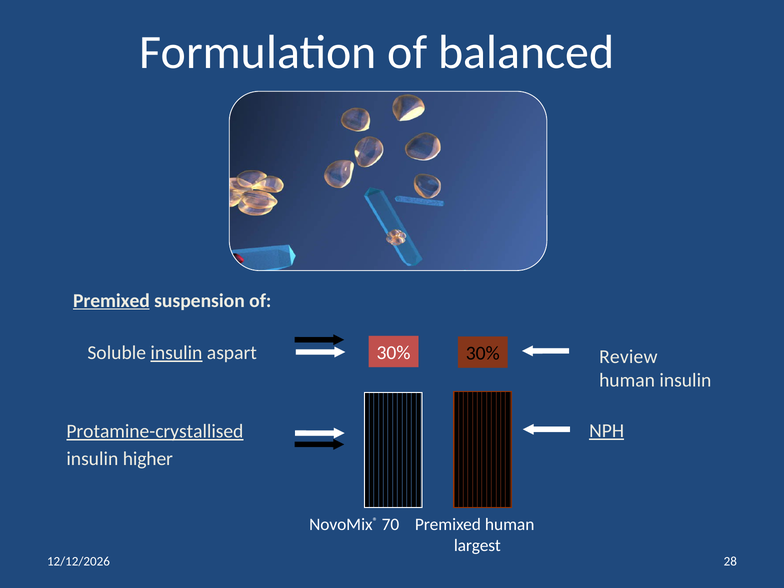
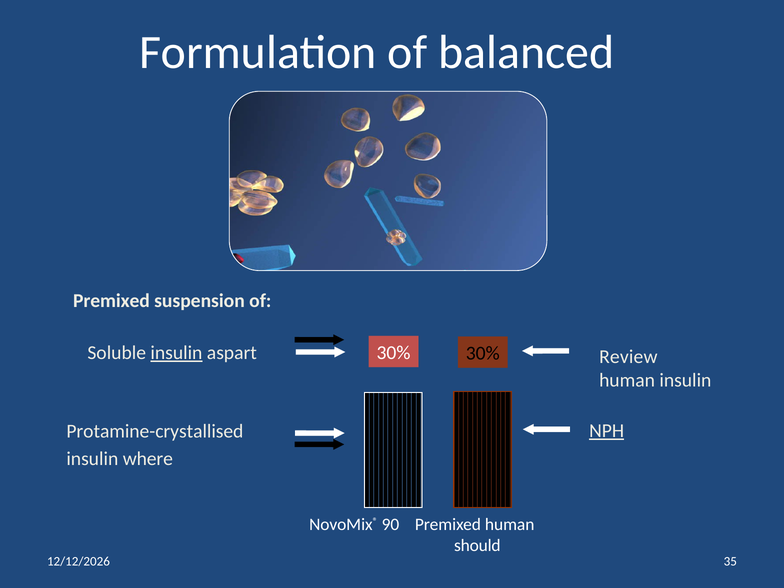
Premixed underline: present -> none (111, 301)
Protamine-crystallised underline: present -> none (155, 431)
higher: higher -> where (148, 459)
70: 70 -> 90 (390, 524)
largest: largest -> should (477, 545)
28: 28 -> 35 (730, 561)
